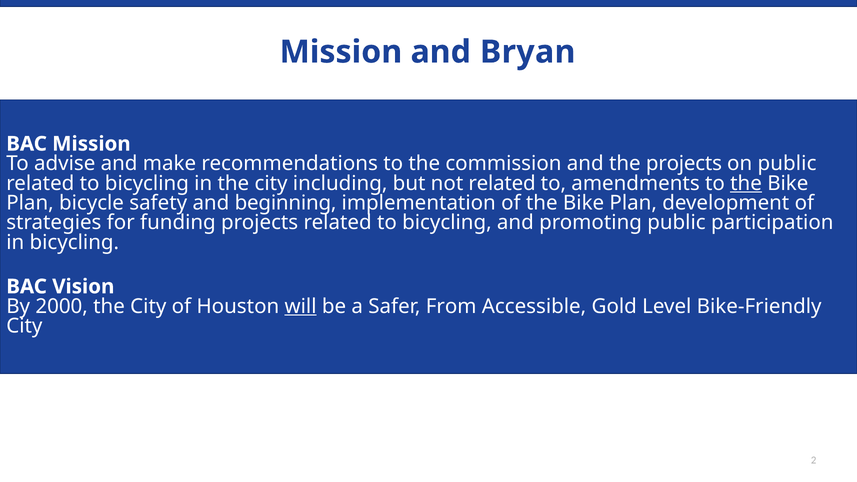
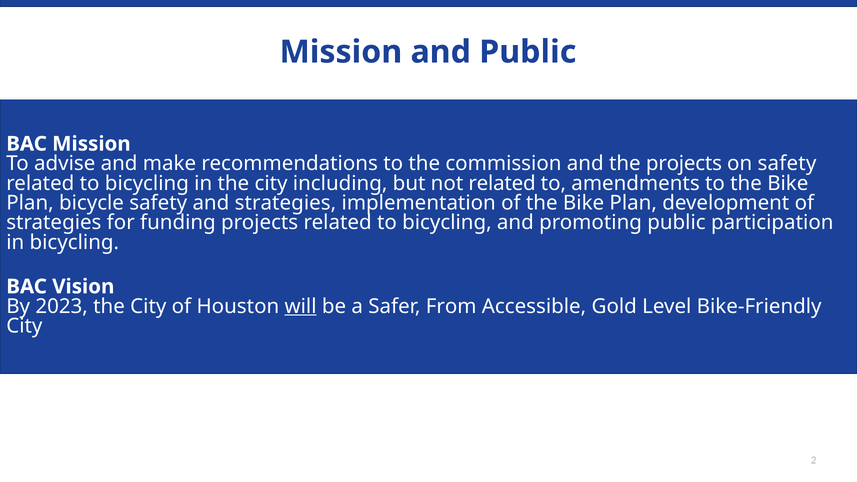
and Bryan: Bryan -> Public (528, 52)
on public: public -> safety (787, 164)
the underline: present -> none (746, 183)
and beginning: beginning -> strategies (285, 203)
2000: 2000 -> 2023 (62, 306)
